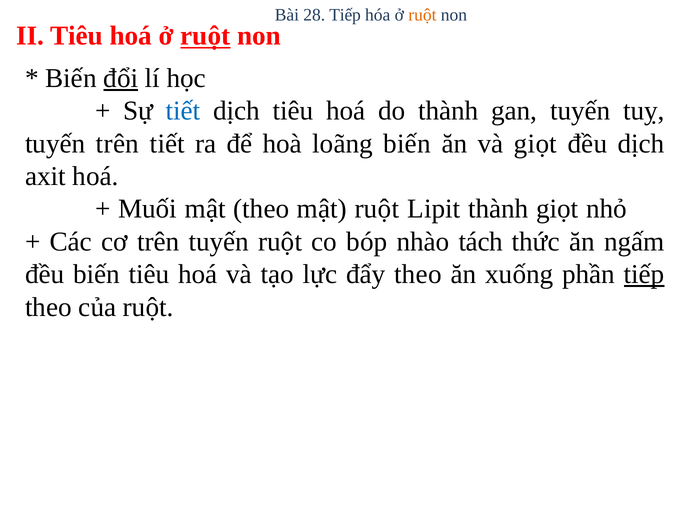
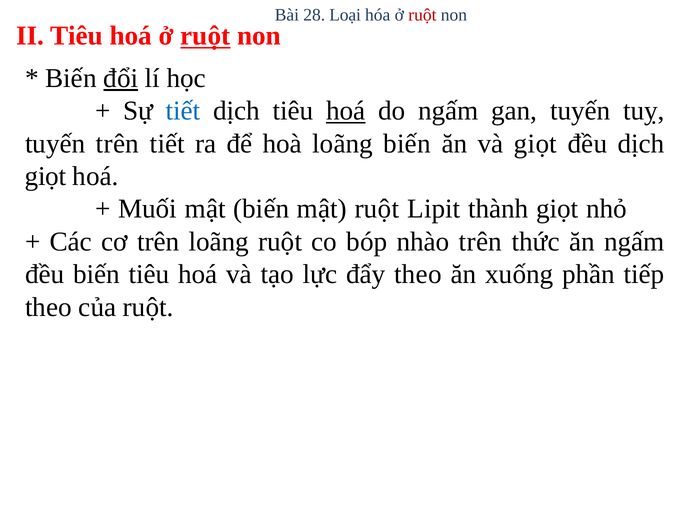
28 Tiếp: Tiếp -> Loại (345, 15)
ruột colour: orange -> red (422, 15)
hoá underline: none -> present (346, 111)
do thành: thành -> ngấm (448, 111)
axit: axit -> giọt (45, 176)
mật theo: theo -> biến (261, 209)
trên tuyến: tuyến -> loãng (219, 242)
nhào tách: tách -> trên (480, 242)
tiếp underline: present -> none (644, 274)
